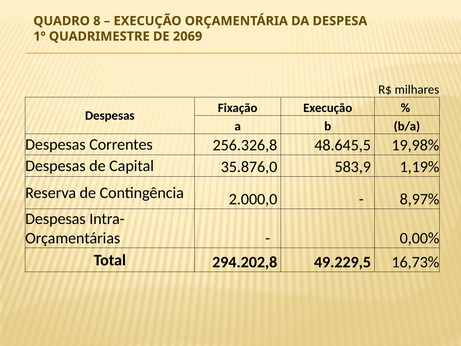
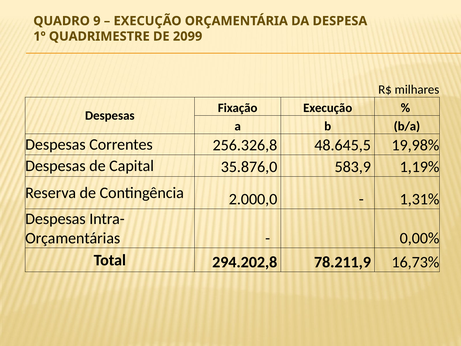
8: 8 -> 9 (97, 21)
2069: 2069 -> 2099 (188, 36)
8,97%: 8,97% -> 1,31% (420, 199)
49.229,5: 49.229,5 -> 78.211,9 (342, 262)
